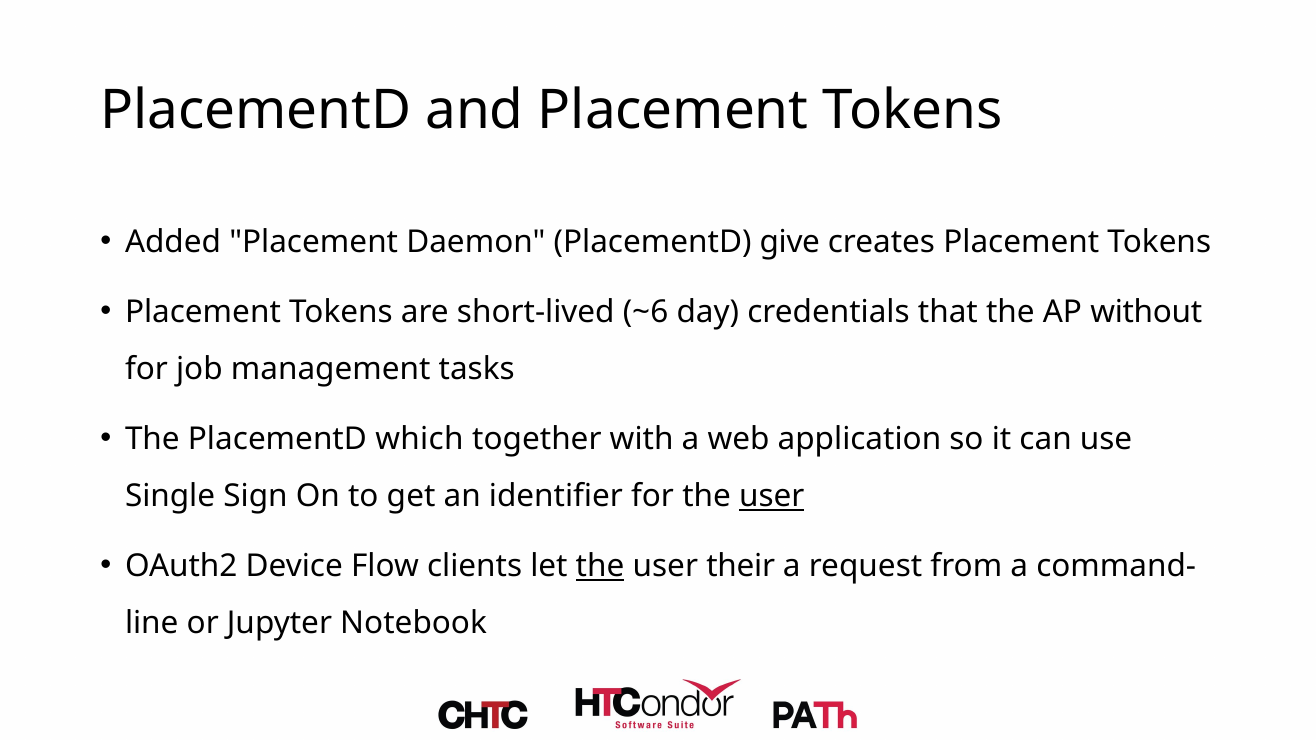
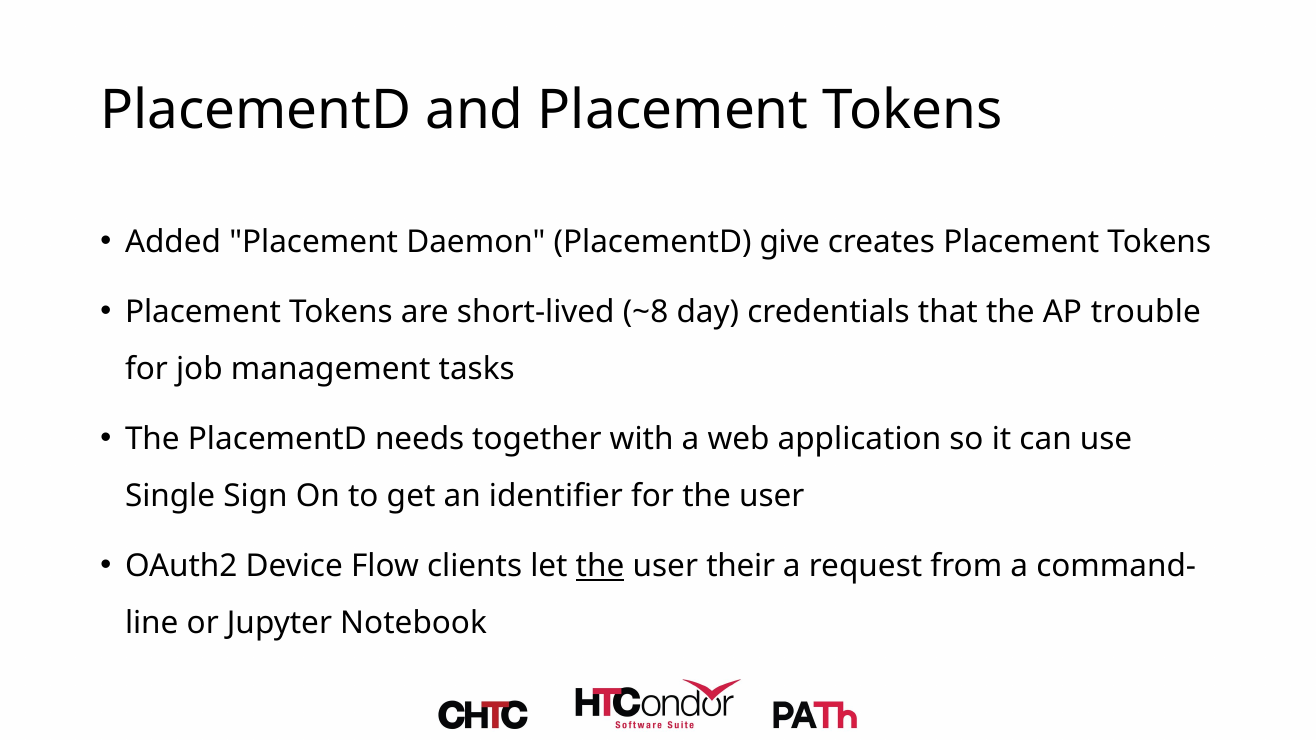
~6: ~6 -> ~8 (646, 312)
without: without -> trouble (1146, 312)
which: which -> needs (420, 439)
user underline: present -> none (772, 496)
